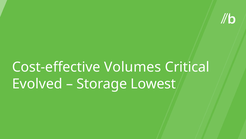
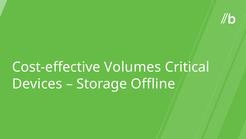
Evolved: Evolved -> Devices (37, 83)
Lowest: Lowest -> Offline (153, 83)
